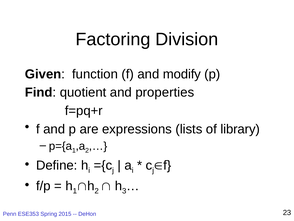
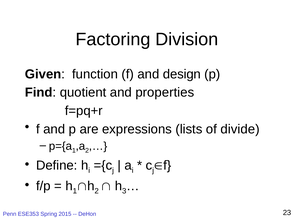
modify: modify -> design (182, 74)
library: library -> divide (240, 129)
